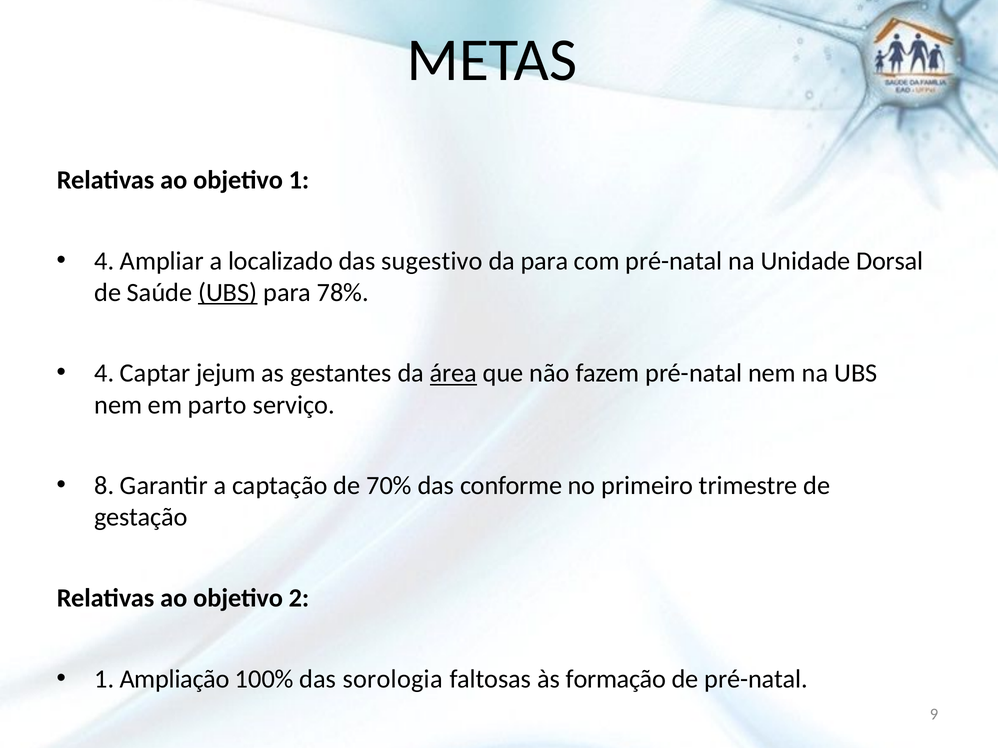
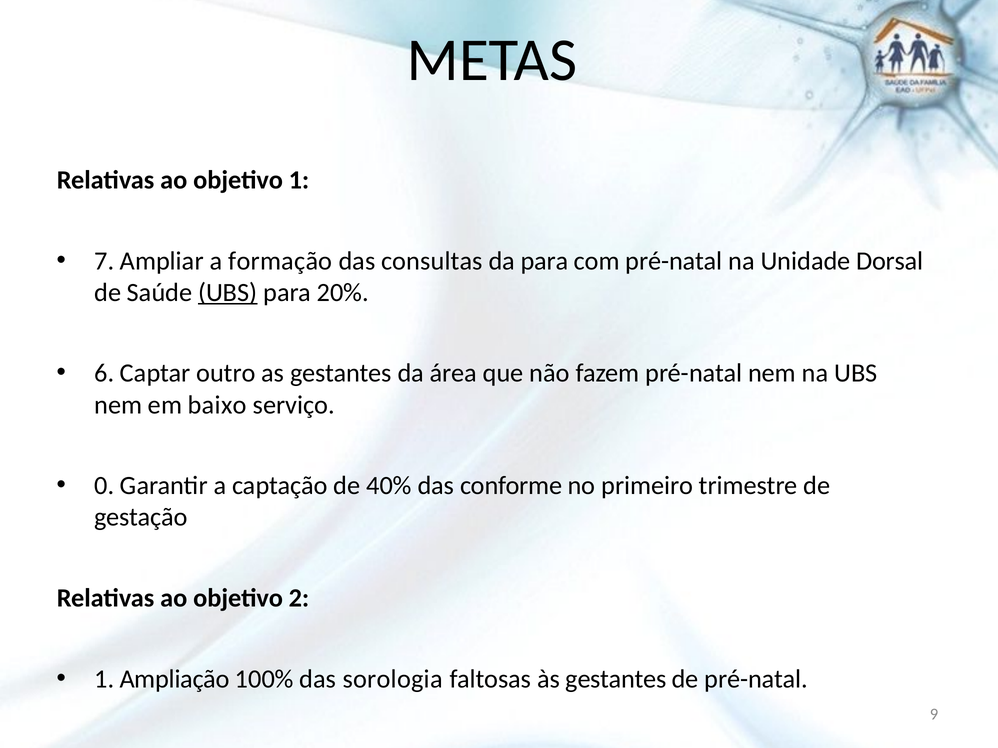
4: 4 -> 7 (104, 261)
localizado: localizado -> formação (280, 261)
sugestivo: sugestivo -> consultas (432, 261)
78%: 78% -> 20% (343, 293)
4: 4 -> 6 (104, 374)
jejum: jejum -> outro (226, 374)
área underline: present -> none (453, 374)
parto: parto -> baixo (217, 405)
8: 8 -> 0 (104, 486)
70%: 70% -> 40% (389, 486)
às formação: formação -> gestantes (616, 680)
